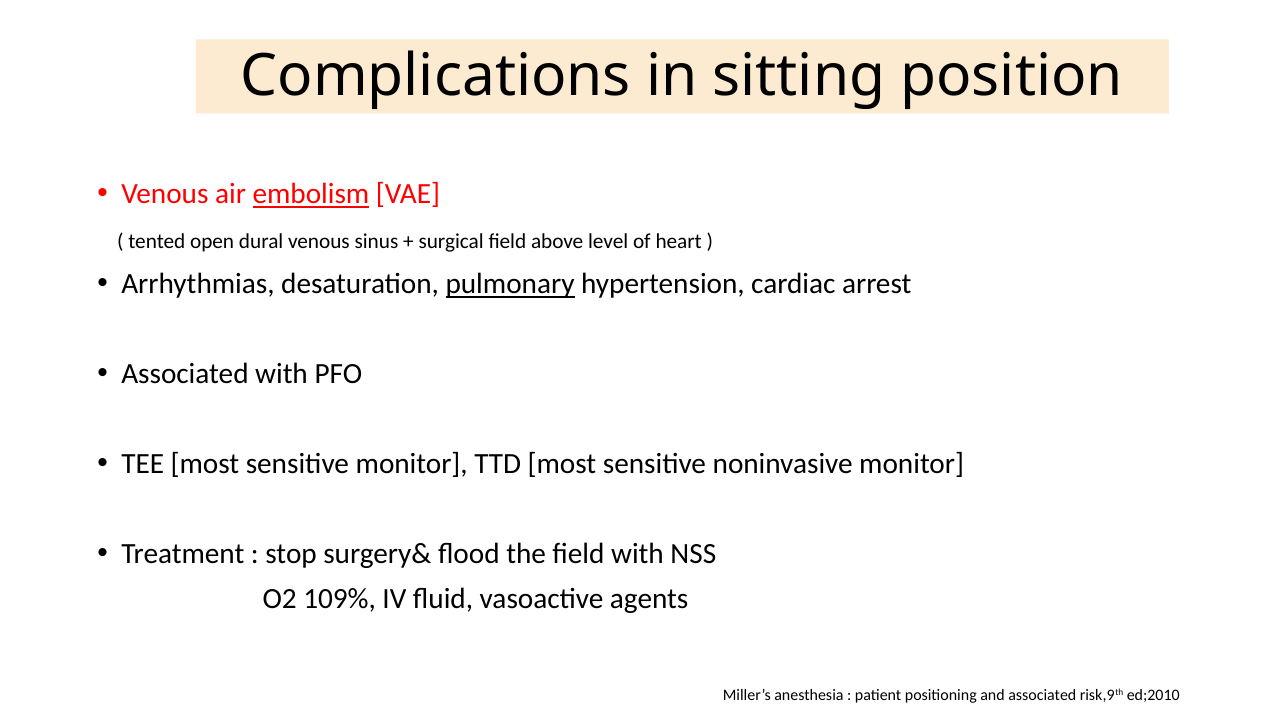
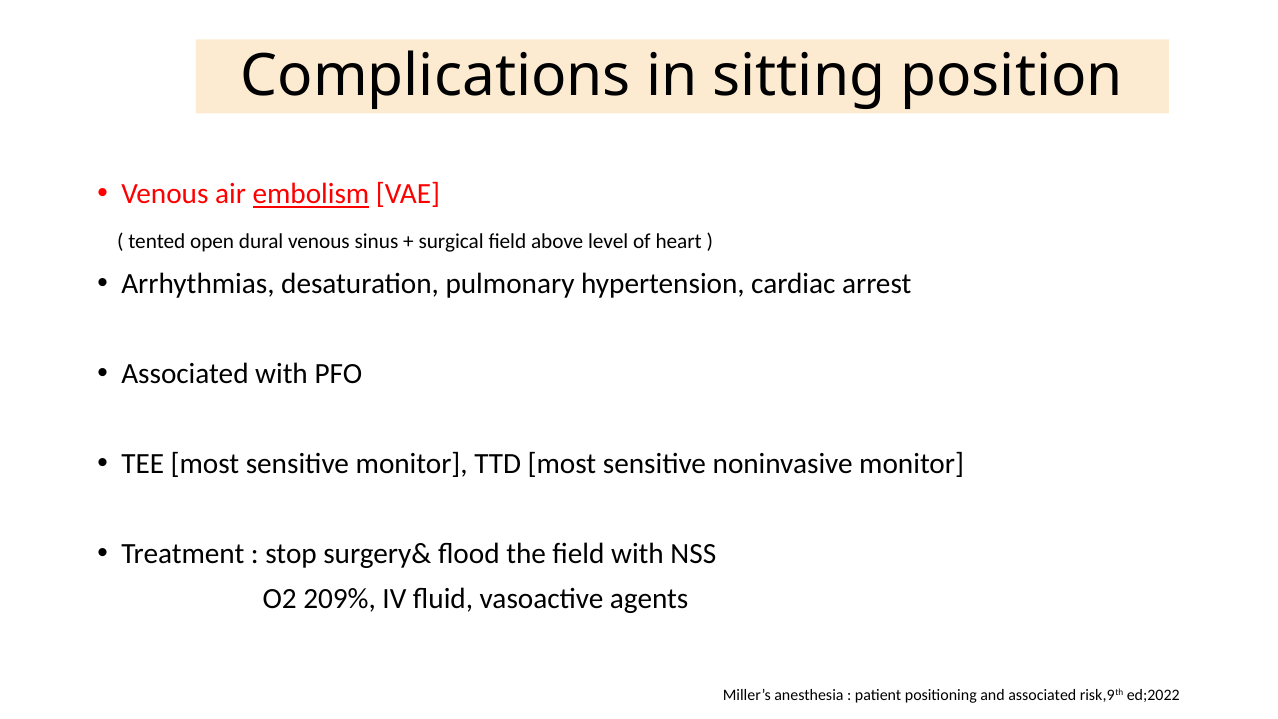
pulmonary underline: present -> none (510, 284)
109%: 109% -> 209% (340, 599)
ed;2010: ed;2010 -> ed;2022 (1153, 695)
